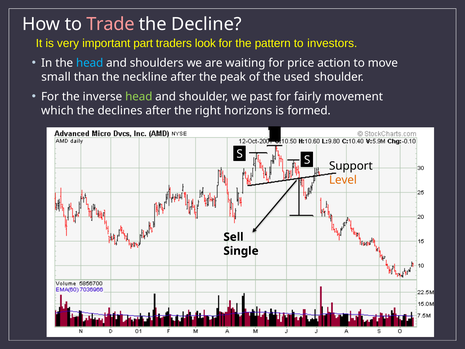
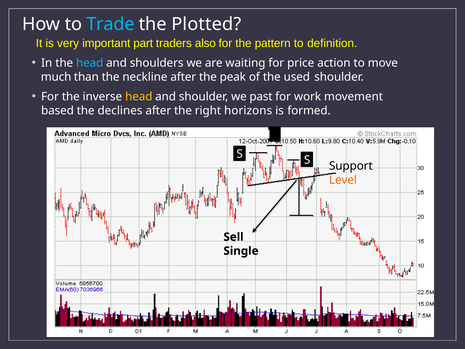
Trade colour: pink -> light blue (111, 24)
Decline: Decline -> Plotted (206, 24)
look: look -> also (205, 43)
investors: investors -> definition (332, 43)
small: small -> much (56, 77)
head colour: light green -> yellow (139, 97)
fairly: fairly -> work (308, 97)
which: which -> based (57, 111)
